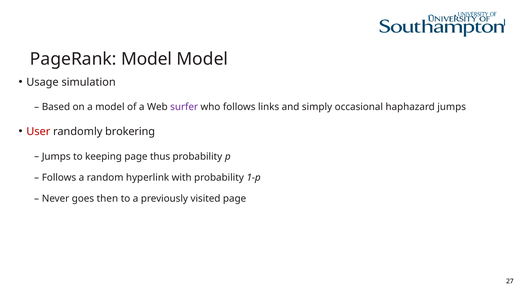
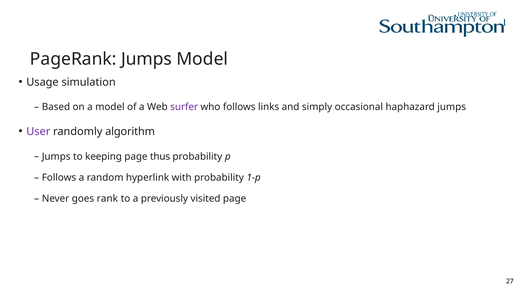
PageRank Model: Model -> Jumps (147, 59)
User colour: red -> purple (38, 132)
brokering: brokering -> algorithm (130, 132)
then: then -> rank (107, 199)
